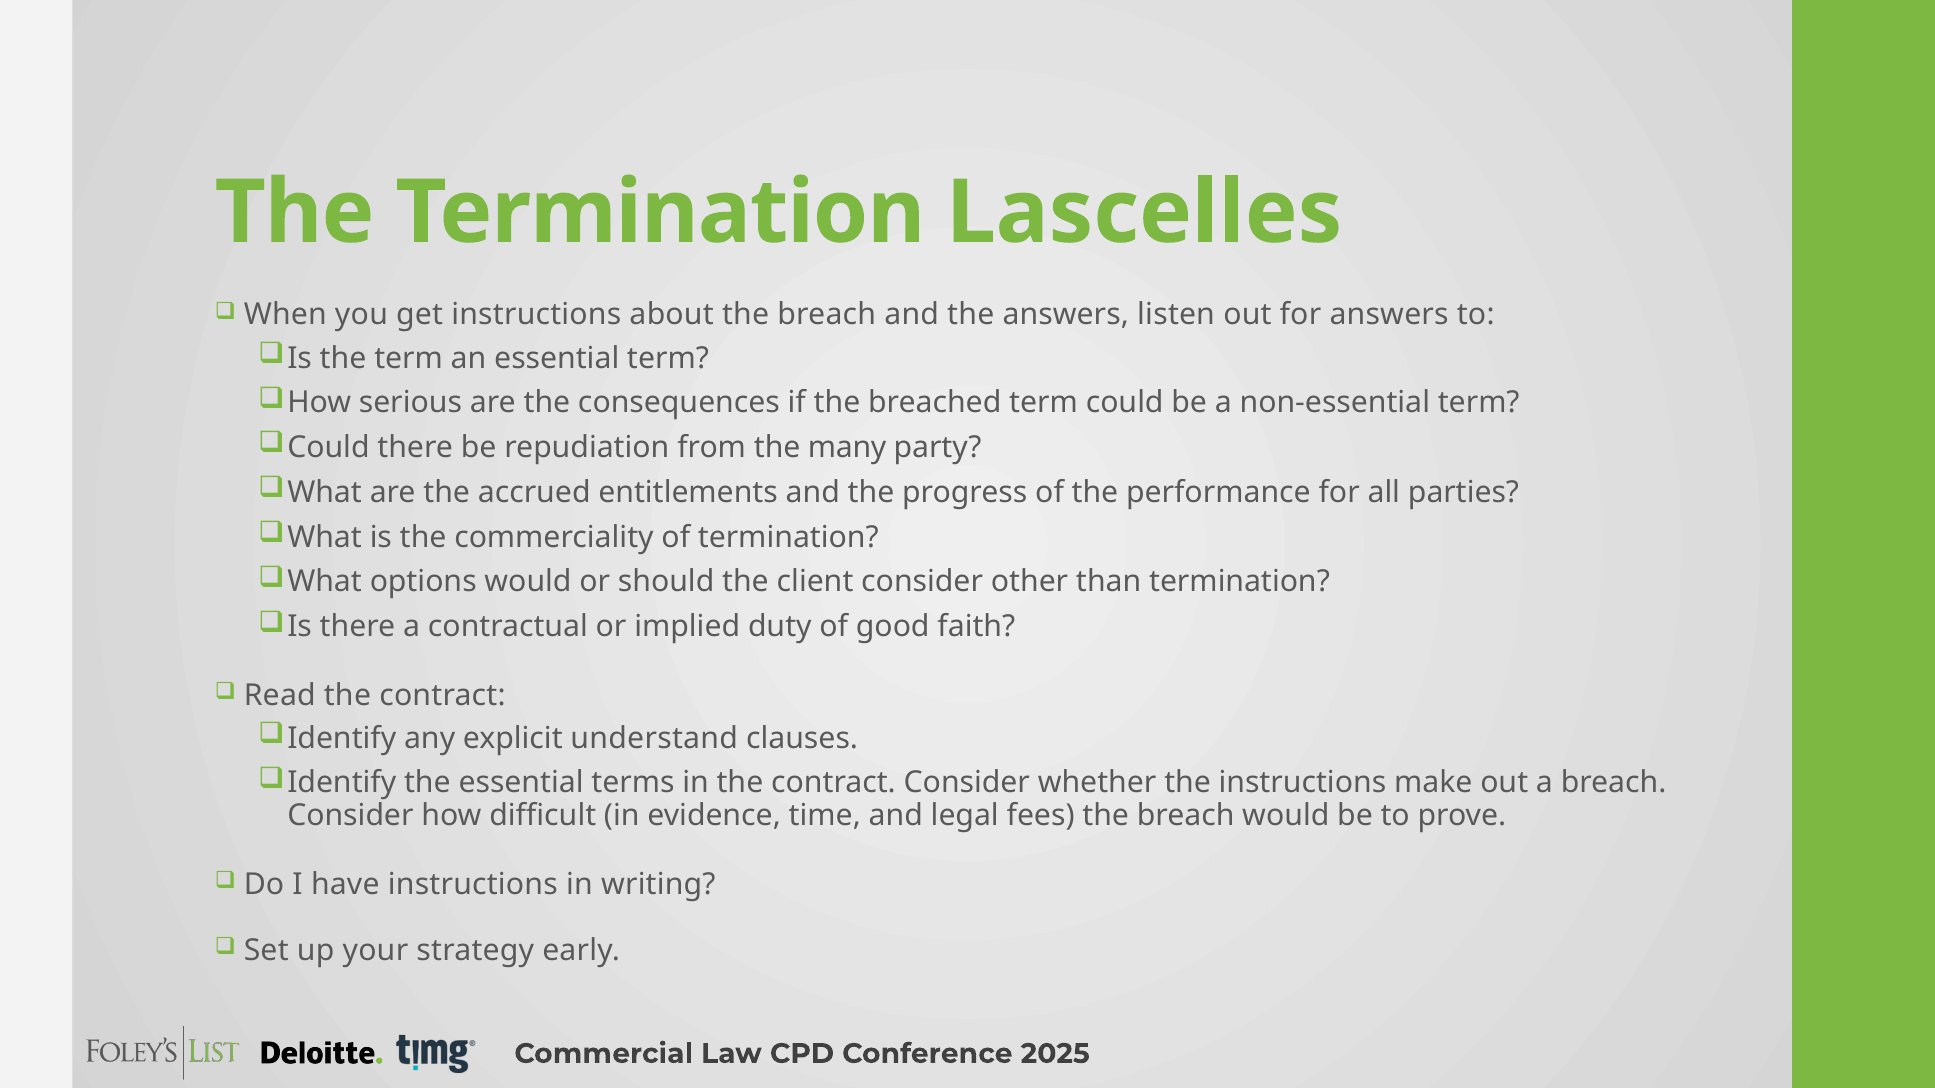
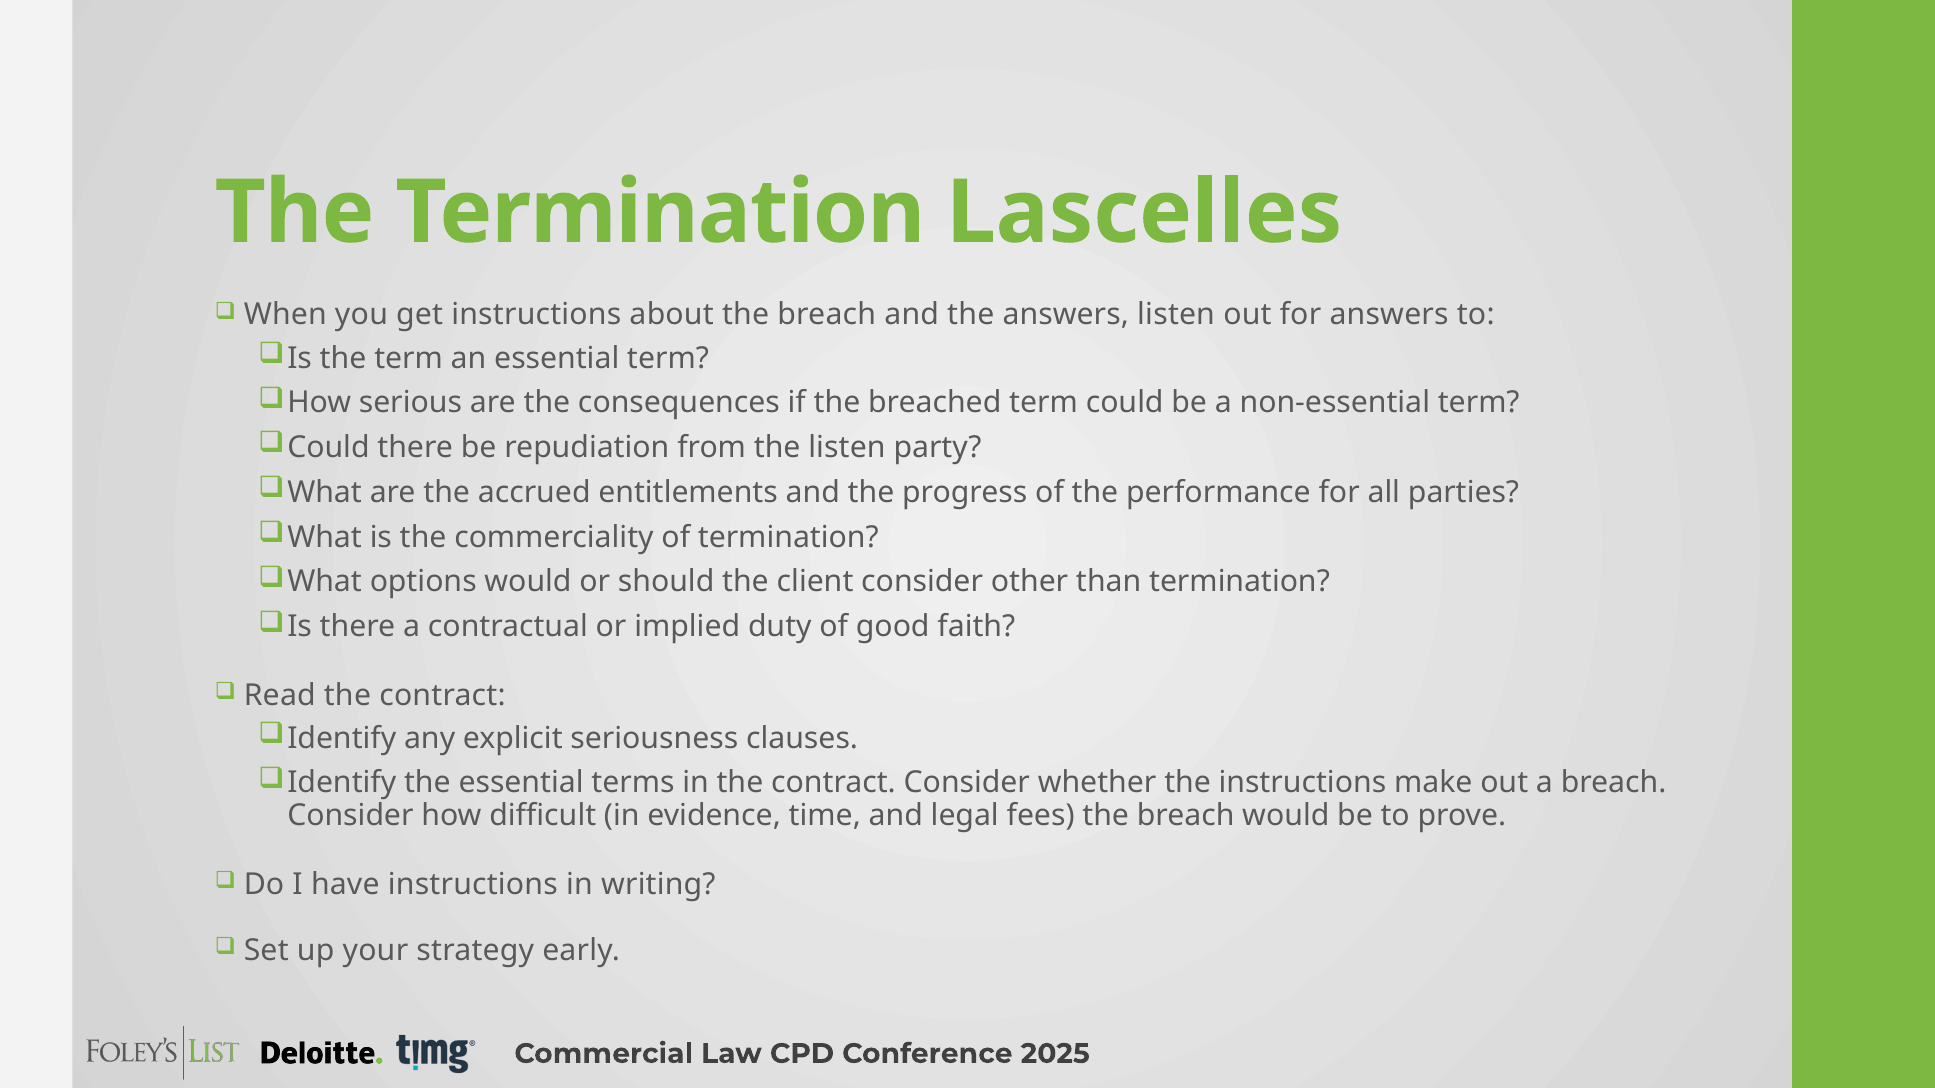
the many: many -> listen (847, 448)
understand: understand -> seriousness (654, 738)
